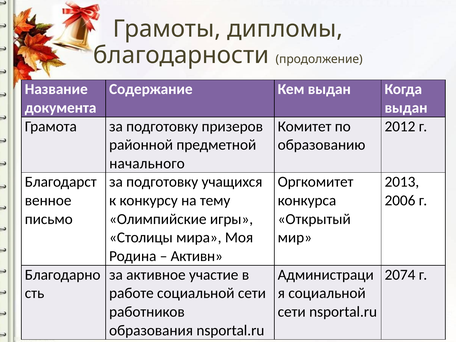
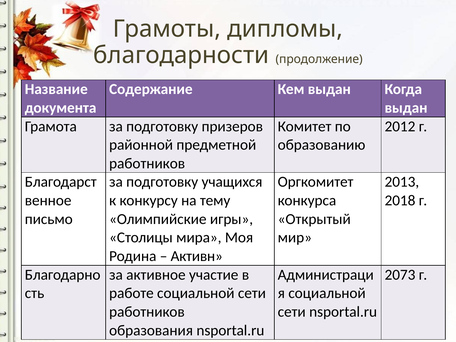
начального: начального -> работников (147, 163)
2006: 2006 -> 2018 (400, 201)
2074: 2074 -> 2073 (400, 275)
